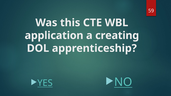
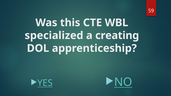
application: application -> specialized (54, 36)
